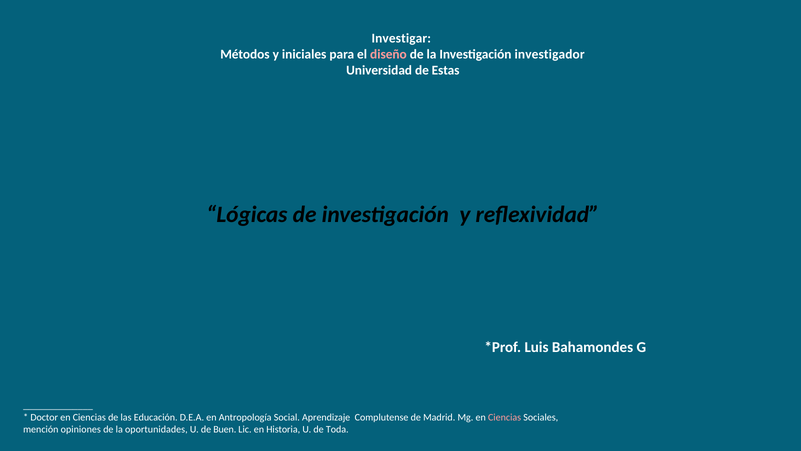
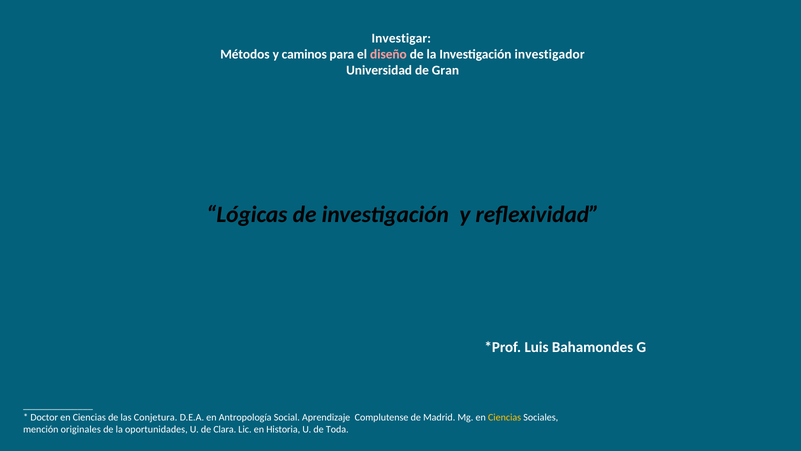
iniciales: iniciales -> caminos (304, 54)
Estas: Estas -> Gran (445, 71)
Educación: Educación -> Conjetura (156, 417)
Ciencias colour: pink -> yellow (505, 417)
opiniones: opiniones -> originales (81, 429)
Buen: Buen -> Clara (225, 429)
